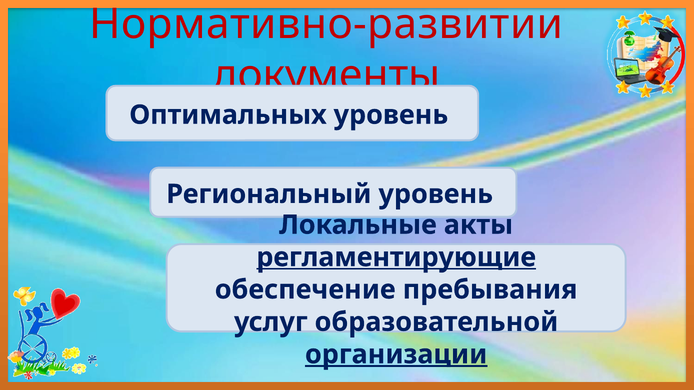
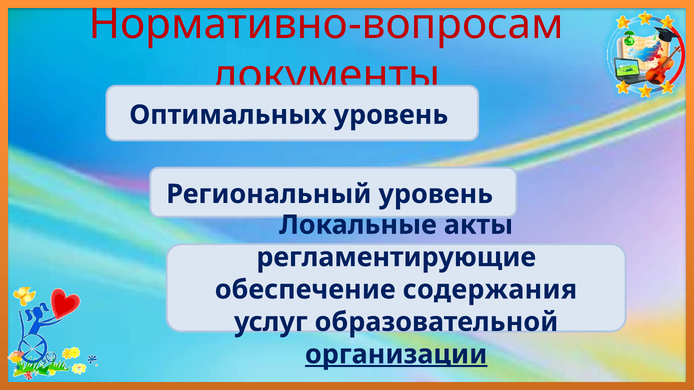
Нормативно-развитии: Нормативно-развитии -> Нормативно-вопросам (326, 24)
регламентирующие underline: present -> none (396, 258)
пребывания: пребывания -> содержания (490, 290)
